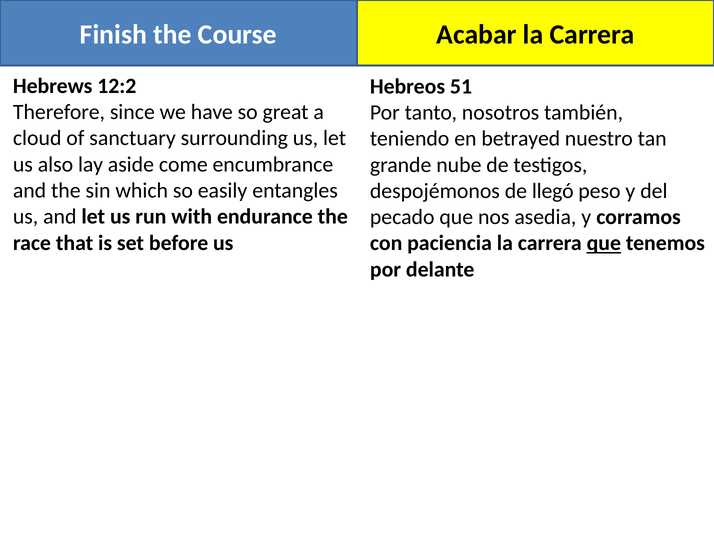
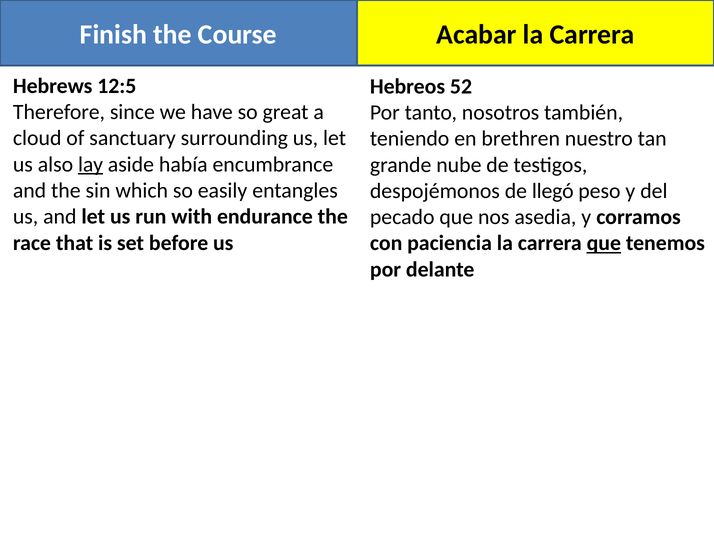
12:2: 12:2 -> 12:5 (117, 86)
51: 51 -> 52 (461, 86)
betrayed: betrayed -> brethren (521, 139)
lay underline: none -> present (91, 165)
come: come -> había (183, 165)
